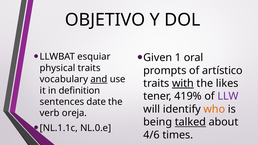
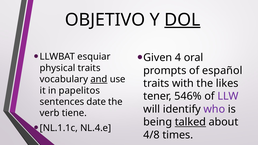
DOL underline: none -> present (182, 20)
1: 1 -> 4 (178, 58)
artístico: artístico -> español (222, 71)
with underline: present -> none (183, 83)
definition: definition -> papelitos (79, 91)
419%: 419% -> 546% (188, 96)
who colour: orange -> purple (214, 109)
oreja: oreja -> tiene (74, 113)
NL.0.e: NL.0.e -> NL.4.e (96, 128)
4/6: 4/6 -> 4/8 (152, 135)
